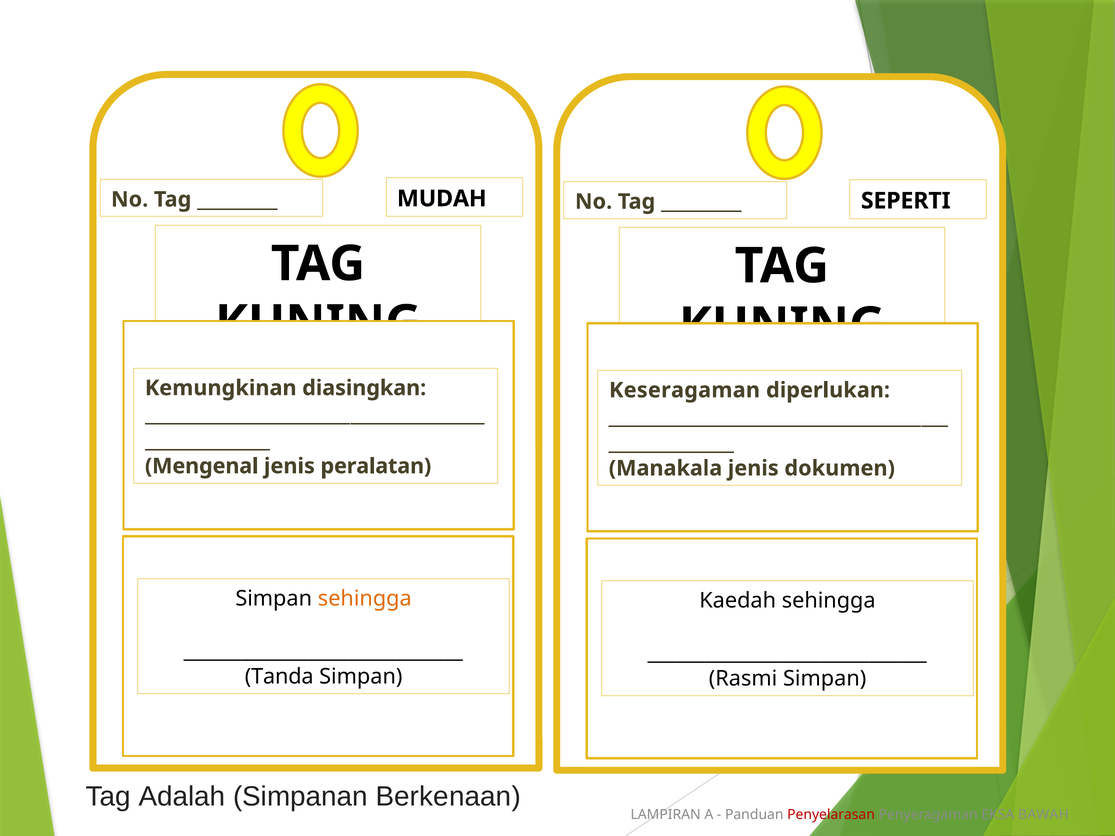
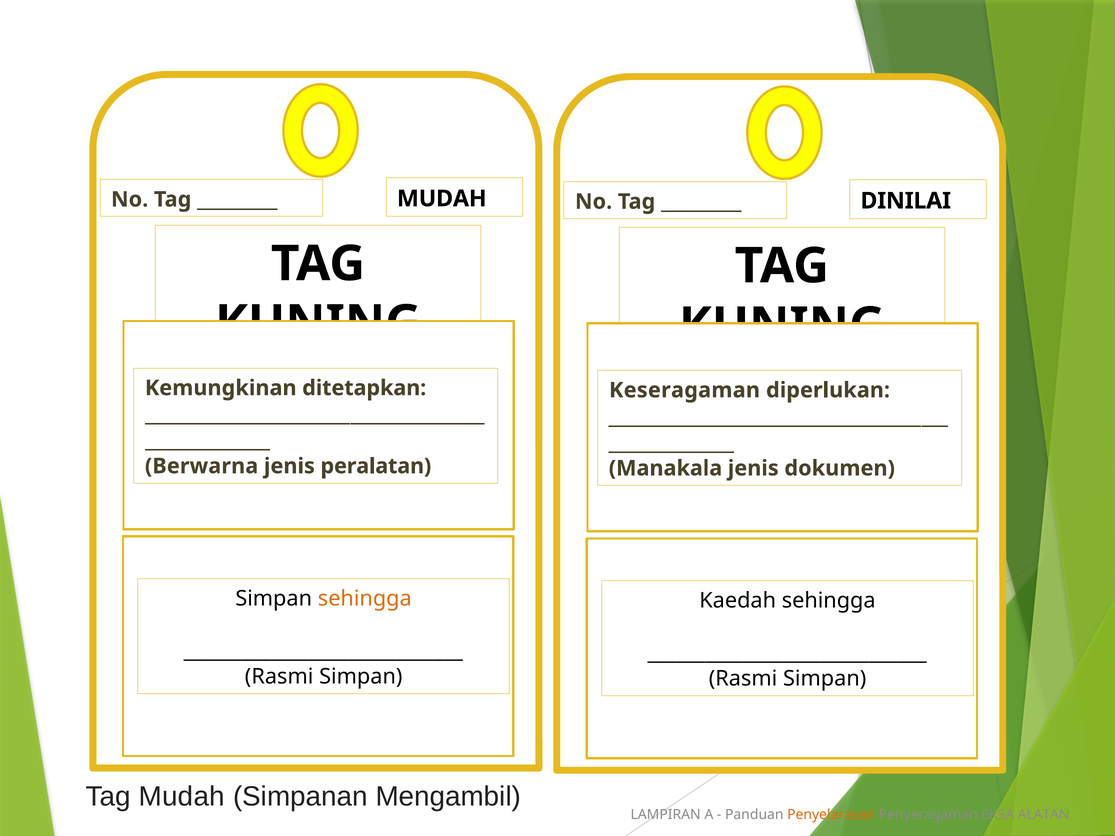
SEPERTI: SEPERTI -> DINILAI (906, 201)
diasingkan: diasingkan -> ditetapkan (364, 388)
Mengenal: Mengenal -> Berwarna (202, 466)
Tanda: Tanda -> Rasmi (279, 677)
Tag Adalah: Adalah -> Mudah (182, 797)
Berkenaan: Berkenaan -> Mengambil (448, 797)
Penyelarasan colour: red -> orange (831, 815)
BAWAH: BAWAH -> ALATAN (1044, 815)
